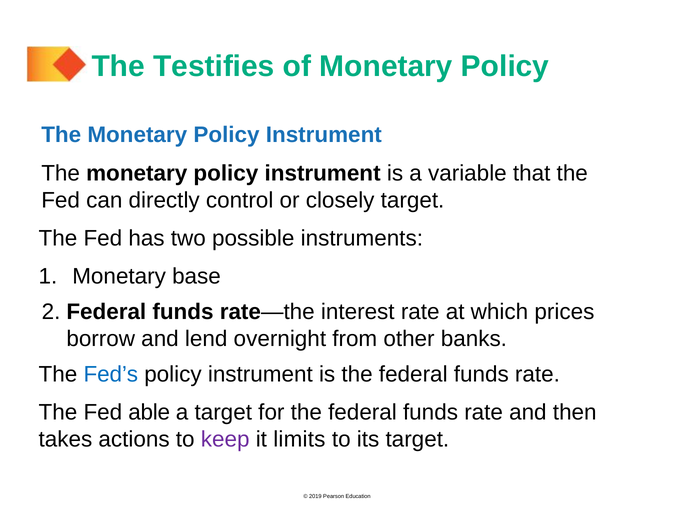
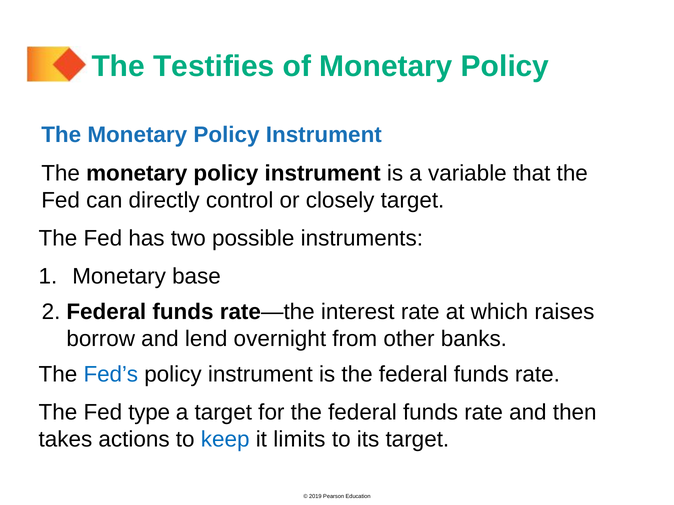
prices: prices -> raises (564, 312)
able: able -> type (149, 413)
keep colour: purple -> blue (225, 440)
